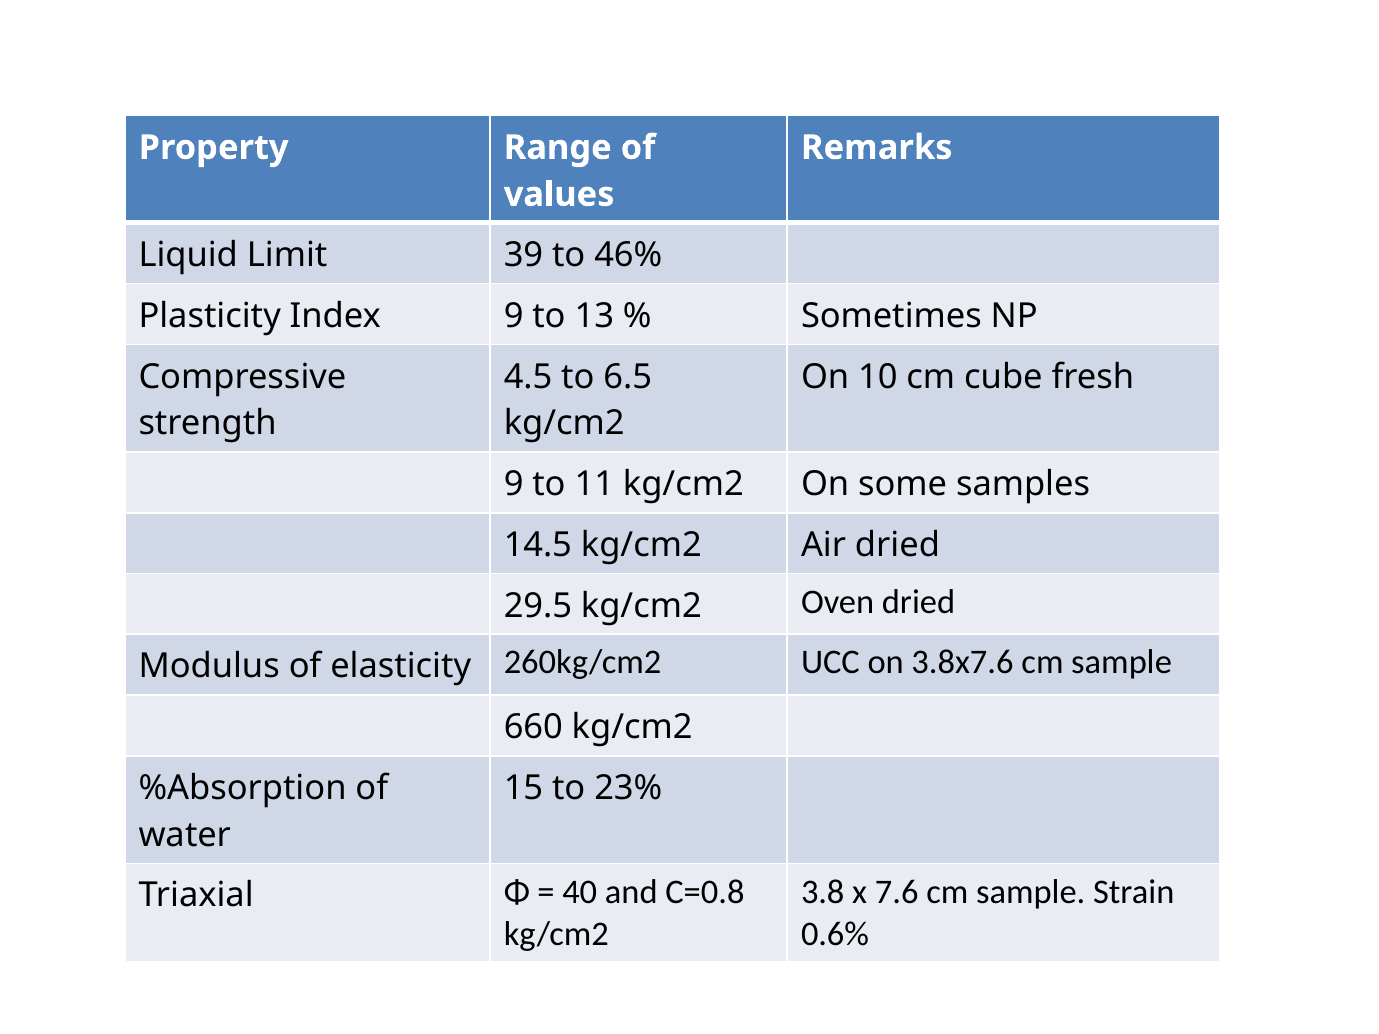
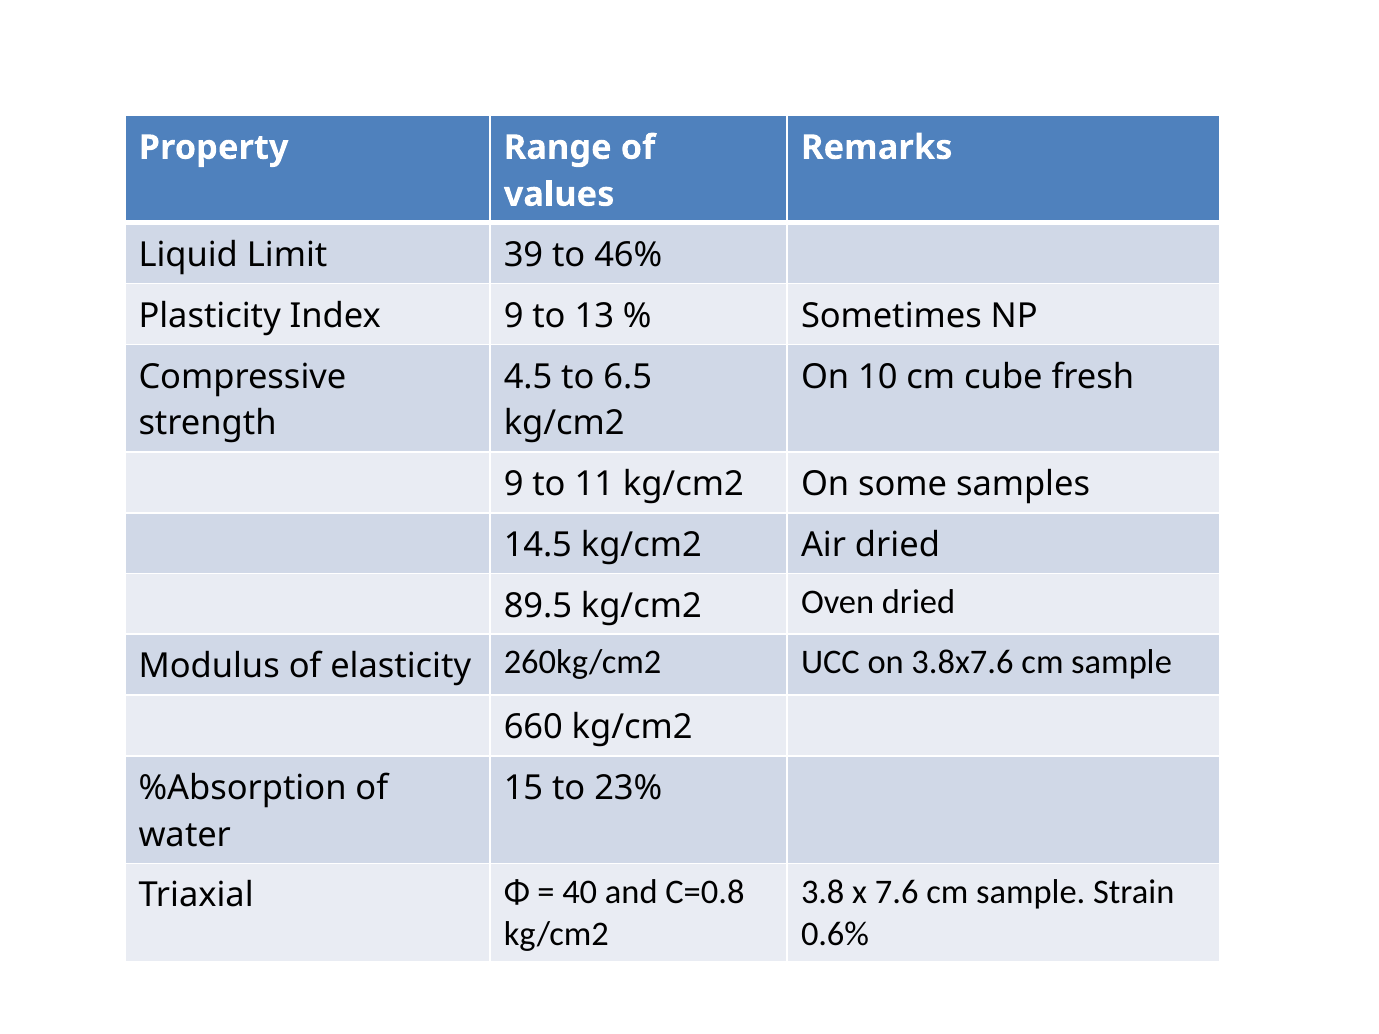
29.5: 29.5 -> 89.5 (538, 606)
